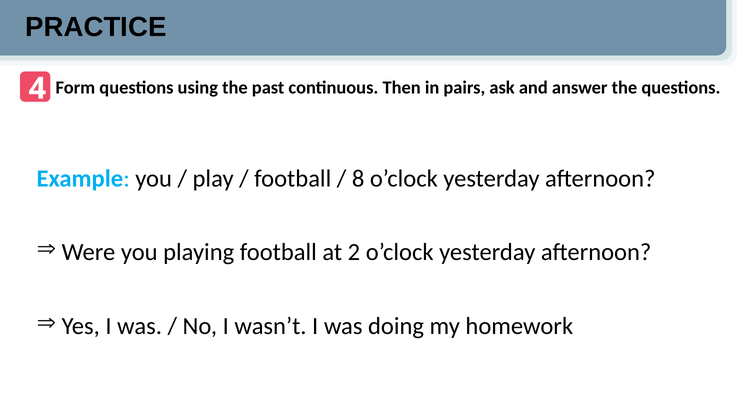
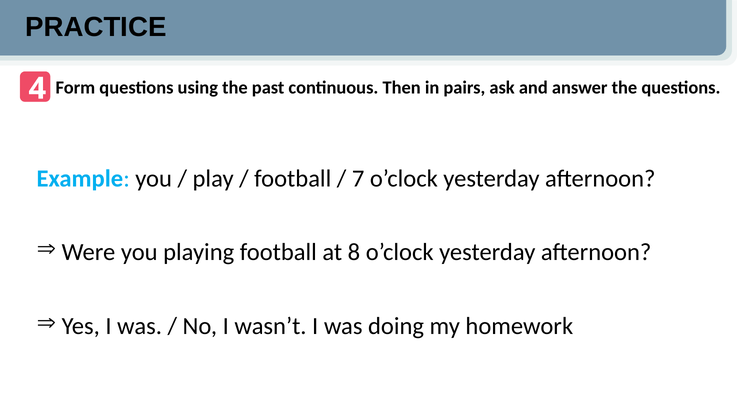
8: 8 -> 7 (358, 178)
2: 2 -> 8 (354, 252)
